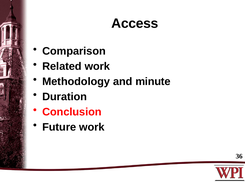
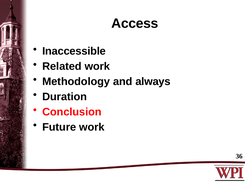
Comparison: Comparison -> Inaccessible (74, 51)
minute: minute -> always (153, 82)
